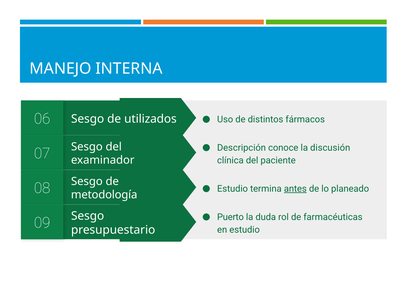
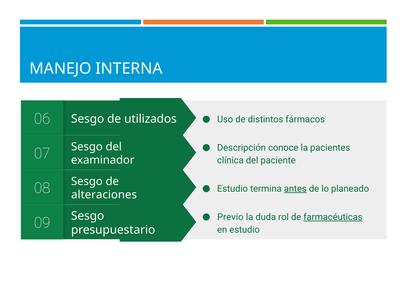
discusión: discusión -> pacientes (330, 148)
metodología: metodología -> alteraciones (104, 195)
Puerto: Puerto -> Previo (230, 217)
farmacéuticas underline: none -> present (333, 217)
